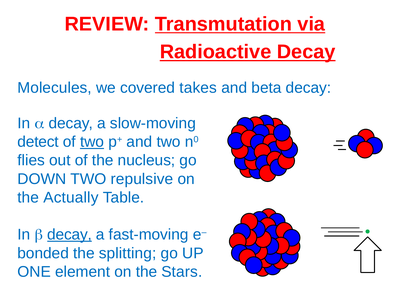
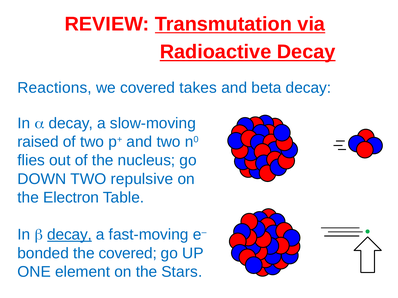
Molecules: Molecules -> Reactions (55, 88)
detect: detect -> raised (38, 142)
two underline: present -> none (92, 142)
Actually: Actually -> Electron (71, 198)
the splitting: splitting -> covered (128, 254)
